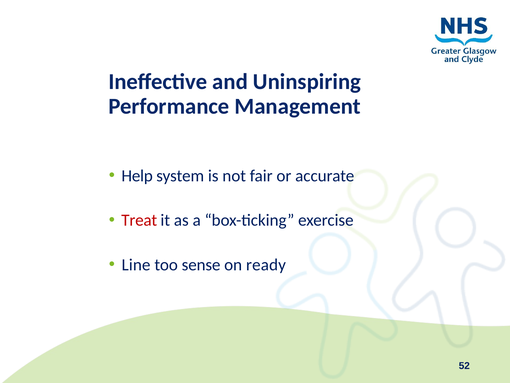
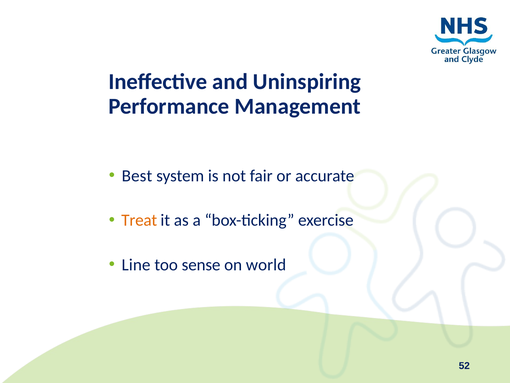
Help: Help -> Best (137, 176)
Treat colour: red -> orange (139, 220)
ready: ready -> world (266, 264)
